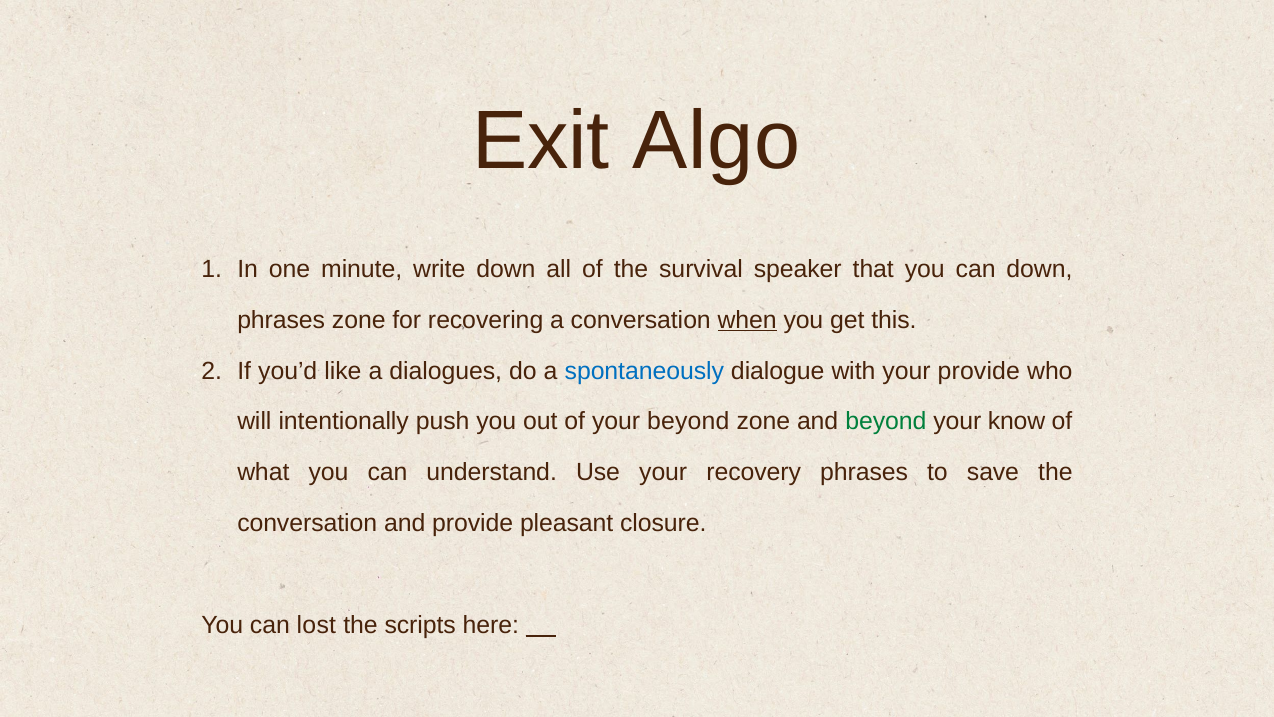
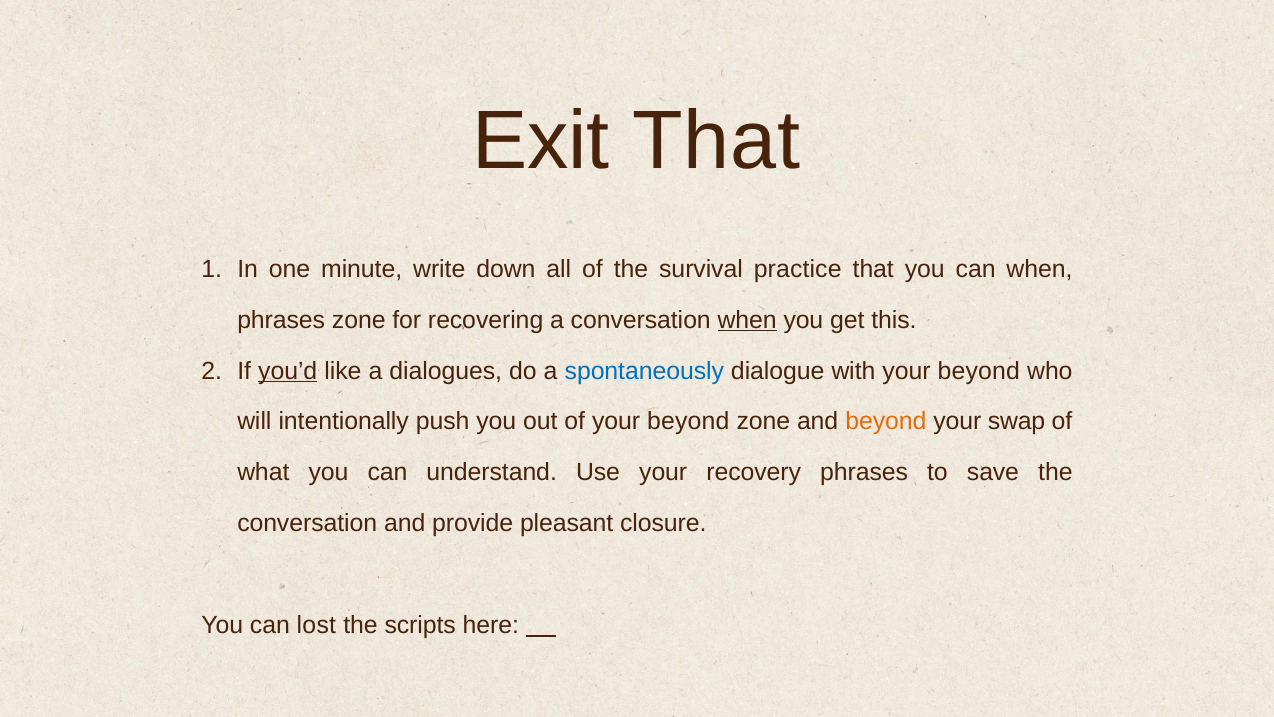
Exit Algo: Algo -> That (716, 141)
speaker: speaker -> practice (798, 269)
can down: down -> when (1039, 269)
you’d underline: none -> present (288, 371)
with your provide: provide -> beyond (979, 371)
beyond colour: green -> orange (886, 421)
know: know -> swap (1017, 421)
